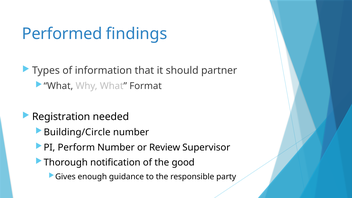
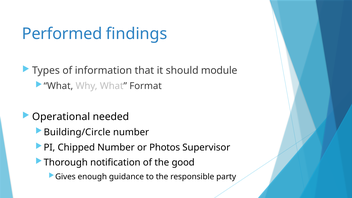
partner: partner -> module (219, 71)
Registration: Registration -> Operational (61, 117)
Perform: Perform -> Chipped (76, 147)
Review: Review -> Photos (165, 147)
